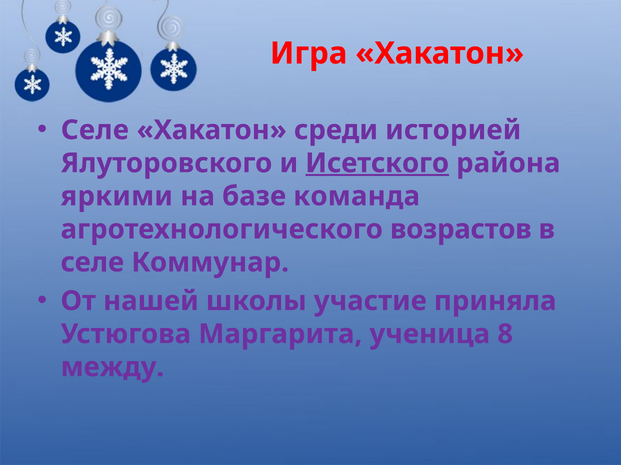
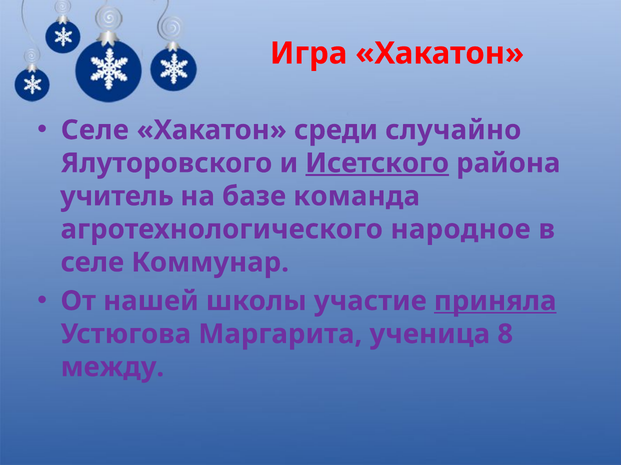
историей: историей -> случайно (453, 130)
яркими: яркими -> учитель (117, 197)
возрастов: возрастов -> народное (461, 230)
приняла underline: none -> present (495, 301)
